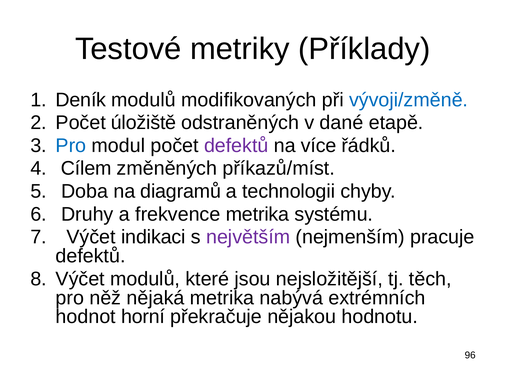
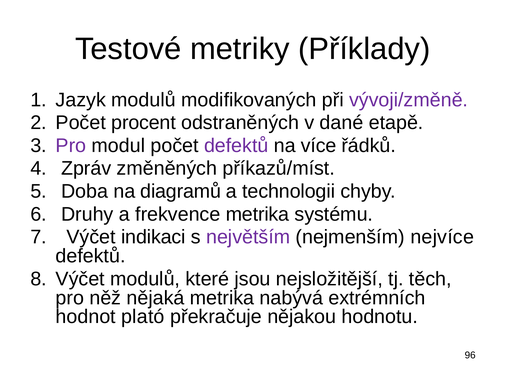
Deník: Deník -> Jazyk (81, 100)
vývoji/změně colour: blue -> purple (409, 100)
úložiště: úložiště -> procent (144, 123)
Pro colour: blue -> purple (71, 145)
Cílem: Cílem -> Zpráv (86, 168)
pracuje: pracuje -> nejvíce (442, 237)
horní: horní -> plató (143, 316)
